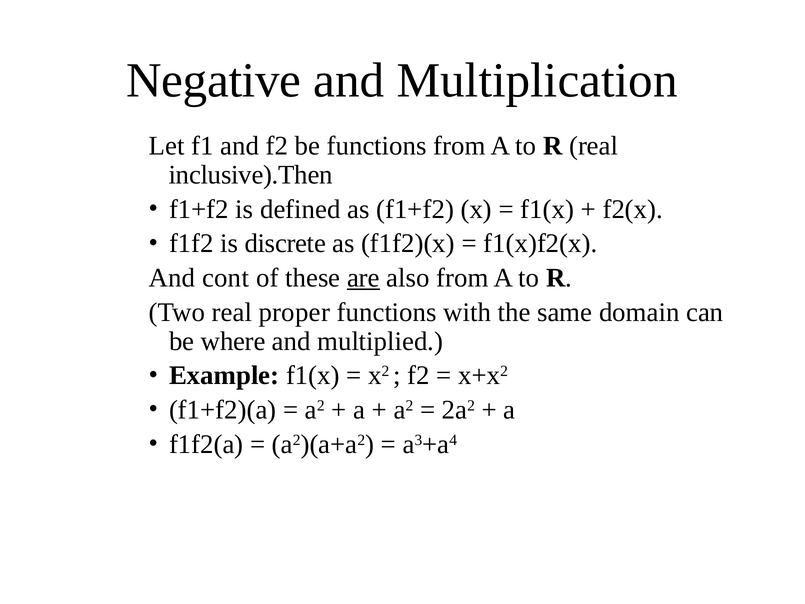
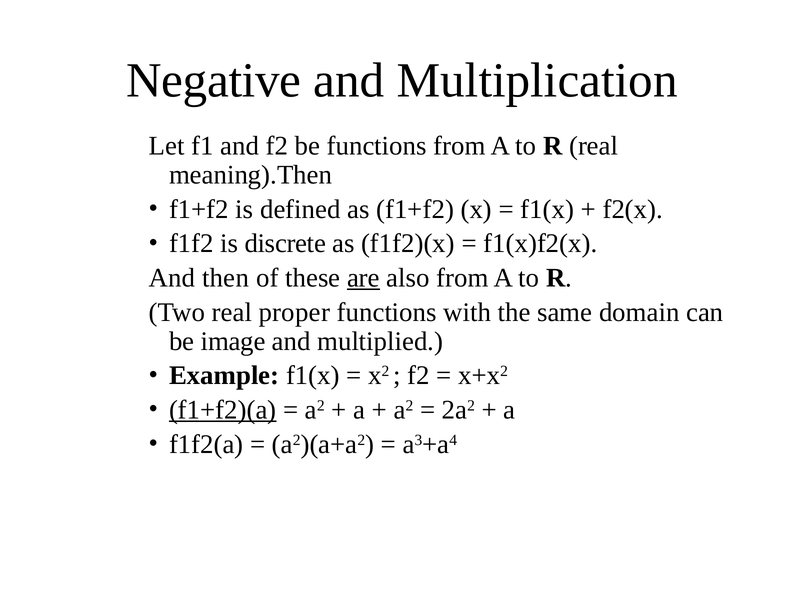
inclusive).Then: inclusive).Then -> meaning).Then (251, 175)
cont: cont -> then (226, 278)
where: where -> image (233, 341)
f1+f2)(a underline: none -> present (223, 410)
